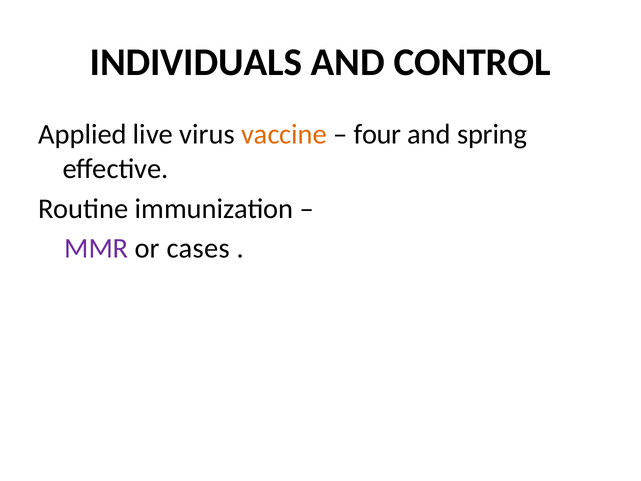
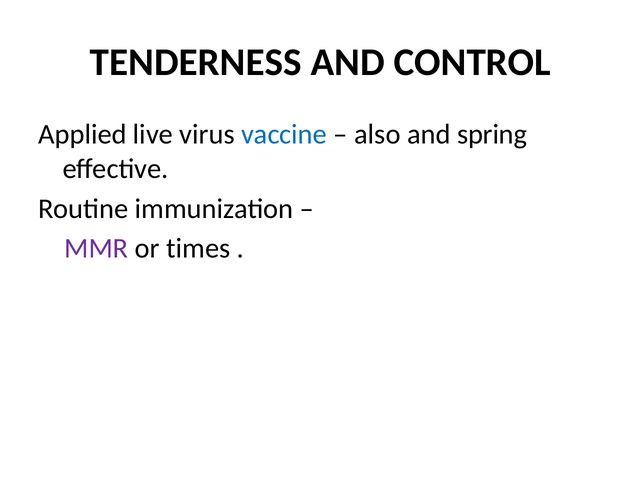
INDIVIDUALS: INDIVIDUALS -> TENDERNESS (196, 62)
vaccine colour: orange -> blue (284, 134)
four: four -> also (377, 134)
cases: cases -> times (198, 248)
